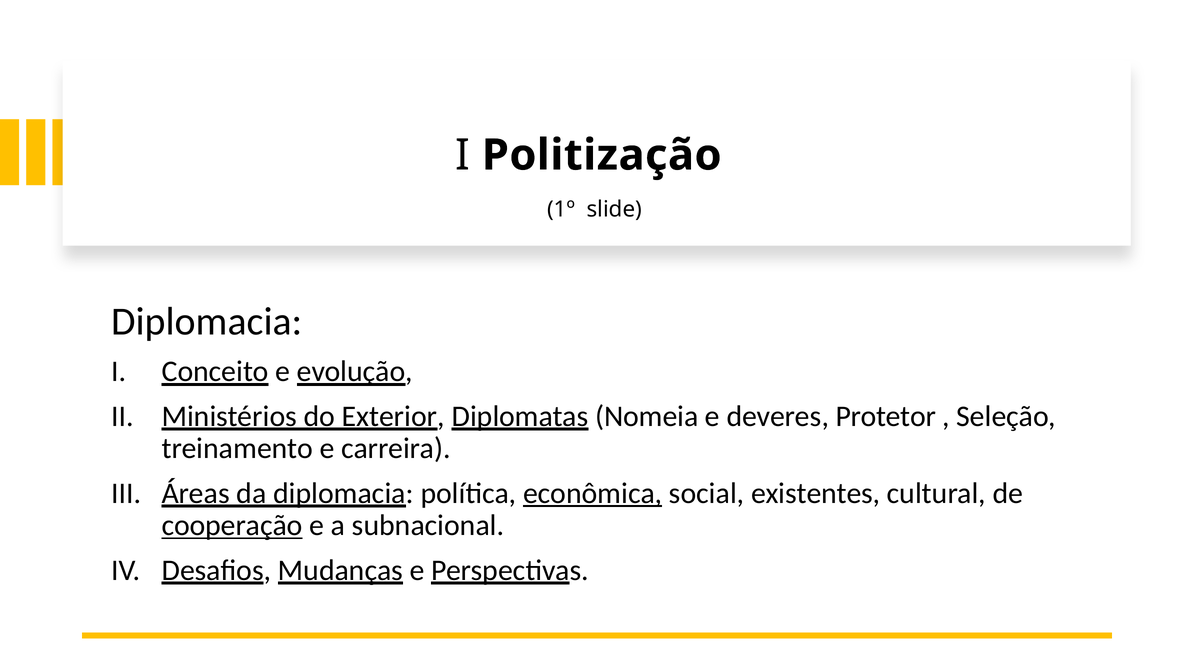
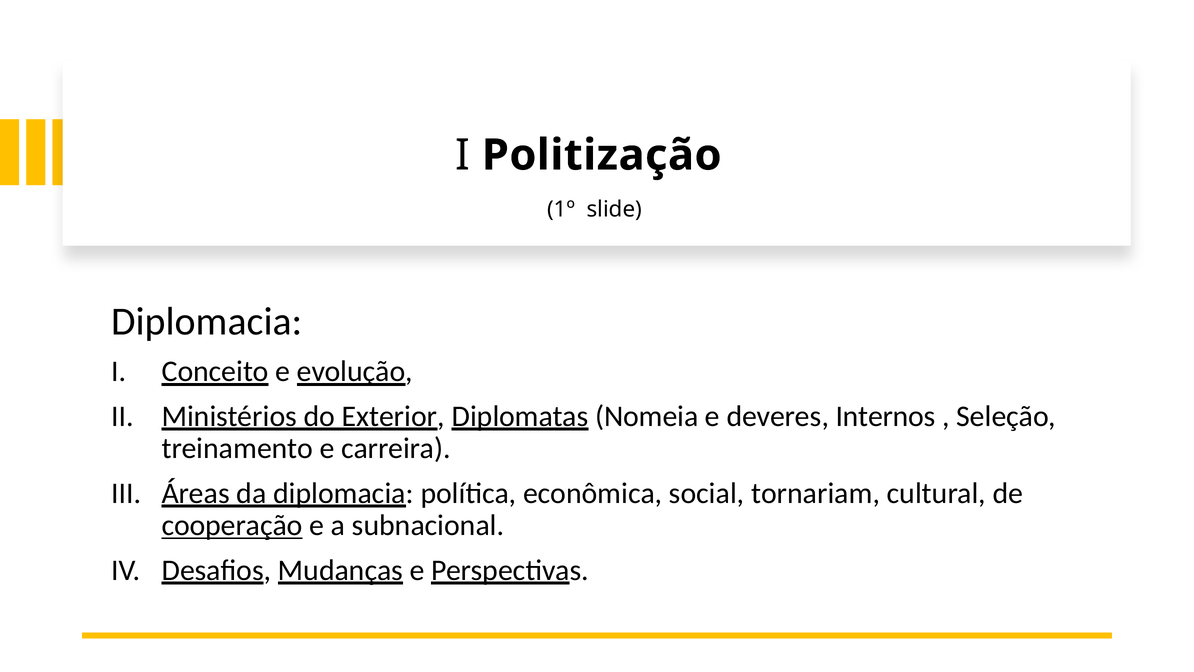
Protetor: Protetor -> Internos (886, 416)
econômica underline: present -> none (593, 493)
existentes: existentes -> tornariam (816, 493)
